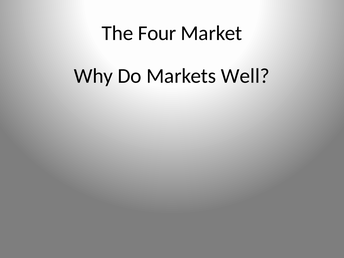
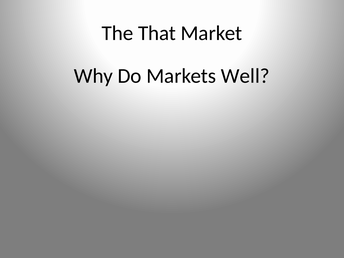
Four: Four -> That (157, 33)
